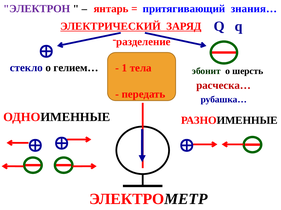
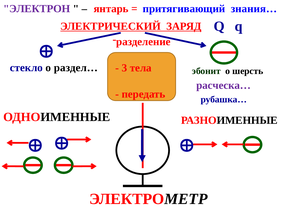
гелием…: гелием… -> раздел… (76, 68)
1: 1 -> 3 (124, 68)
расческа… colour: red -> purple (224, 86)
